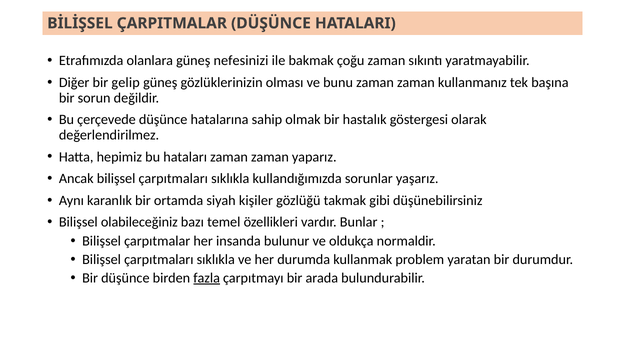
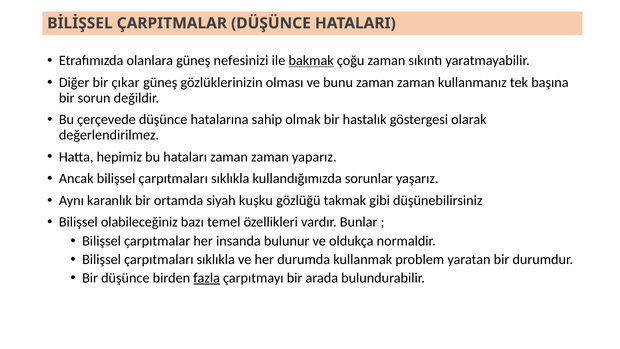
bakmak underline: none -> present (311, 61)
gelip: gelip -> çıkar (126, 82)
kişiler: kişiler -> kuşku (256, 200)
